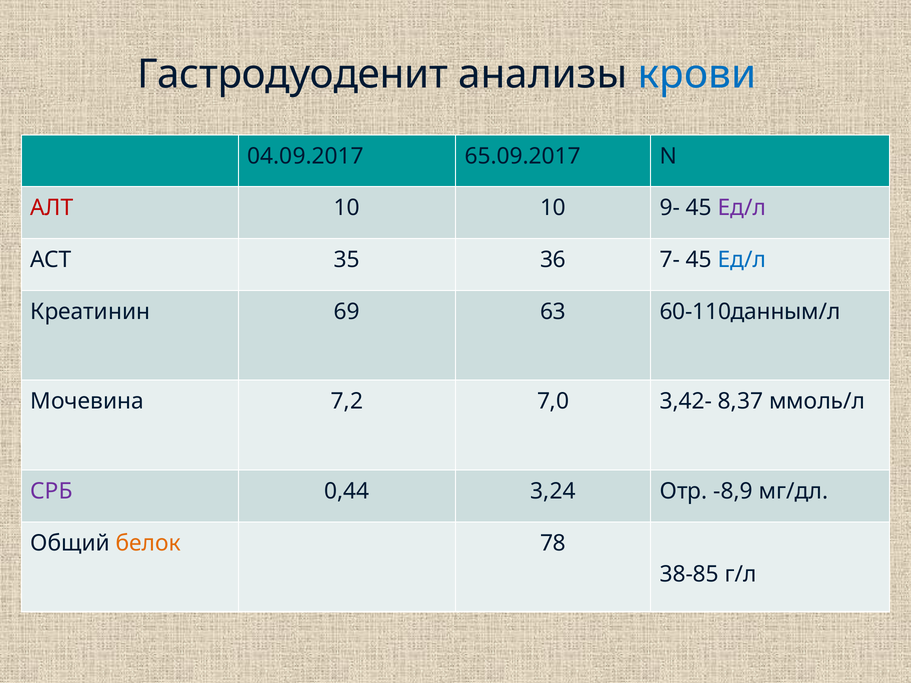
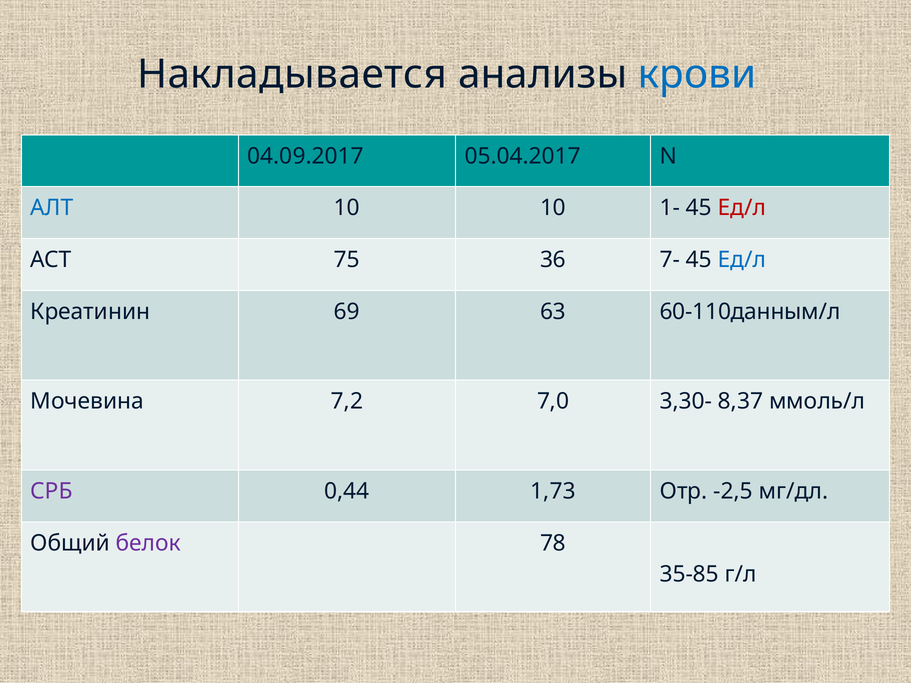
Гастродуоденит: Гастродуоденит -> Накладывается (292, 74)
65.09.2017: 65.09.2017 -> 05.04.2017 (523, 156)
АЛТ colour: red -> blue (52, 208)
9-: 9- -> 1- (670, 208)
Ед/л colour: purple -> red (742, 208)
35: 35 -> 75 (347, 260)
3,42-: 3,42- -> 3,30- (686, 402)
3,24: 3,24 -> 1,73 (553, 491)
-8,9: -8,9 -> -2,5 (733, 491)
белок colour: orange -> purple (148, 543)
38-85: 38-85 -> 35-85 (689, 574)
